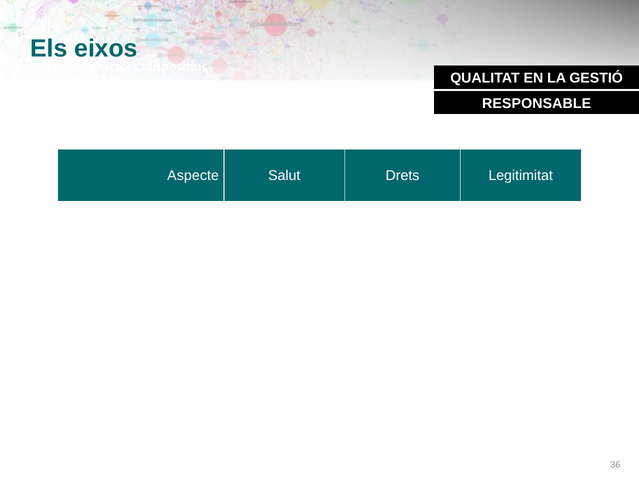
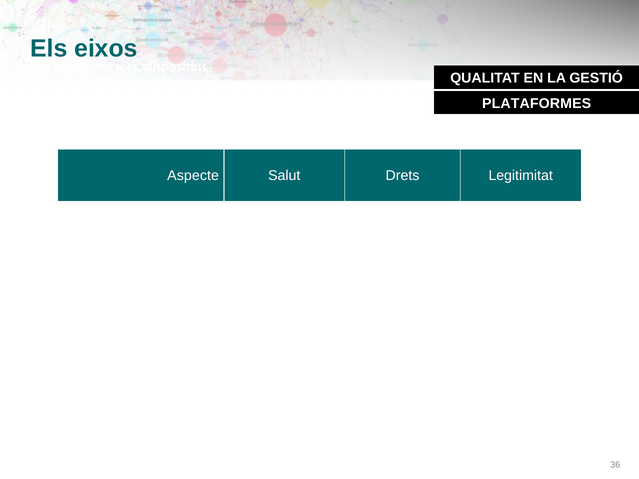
RESPONSABLE: RESPONSABLE -> PLATAFORMES (537, 103)
